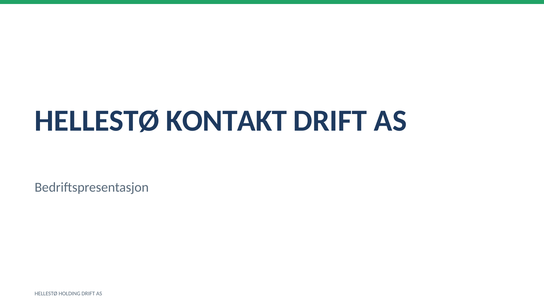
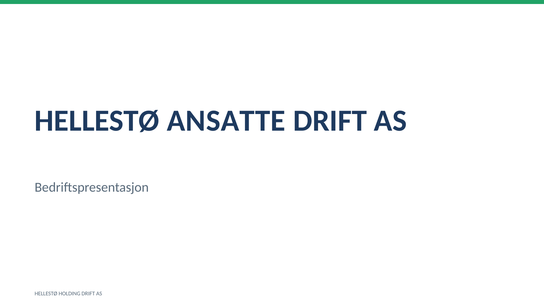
KONTAKT: KONTAKT -> ANSATTE (226, 121)
